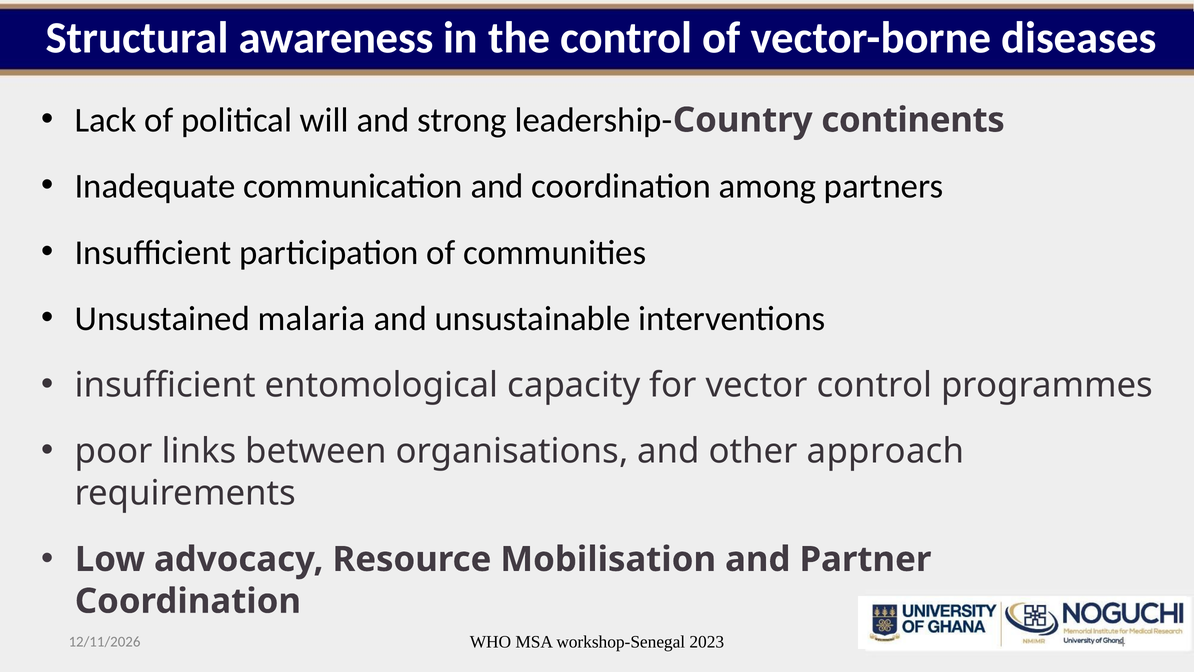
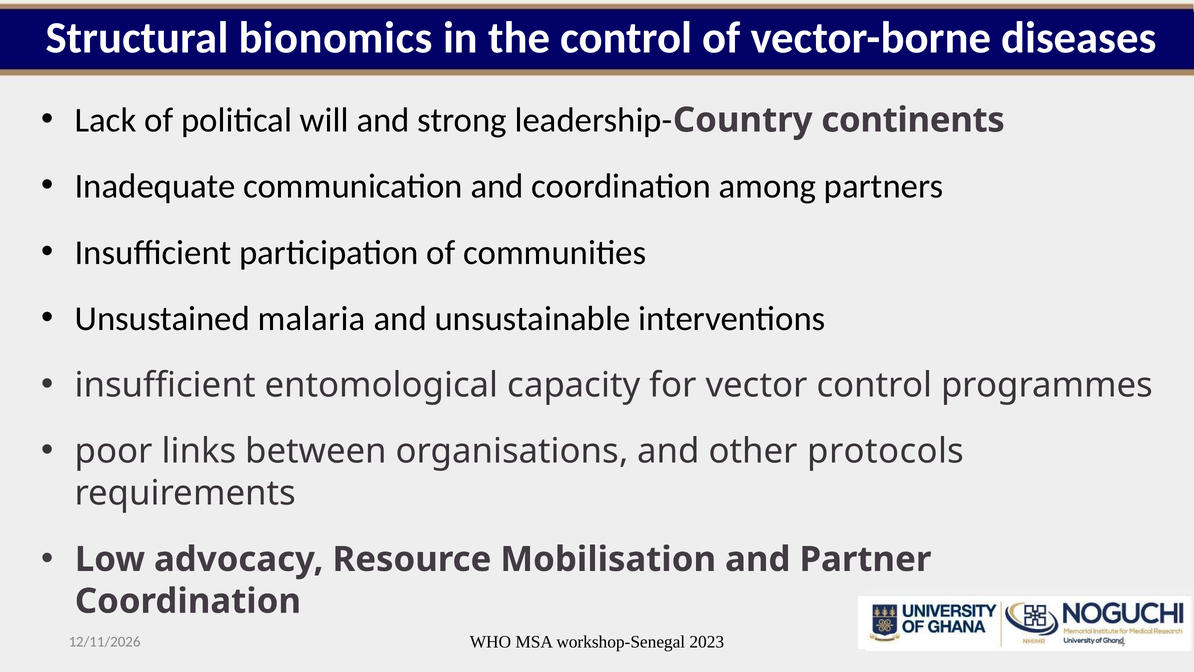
awareness: awareness -> bionomics (336, 38)
approach: approach -> protocols (886, 451)
